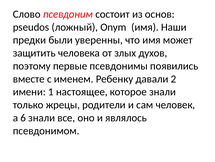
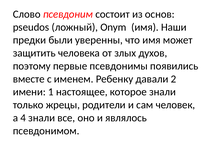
6: 6 -> 4 (23, 117)
